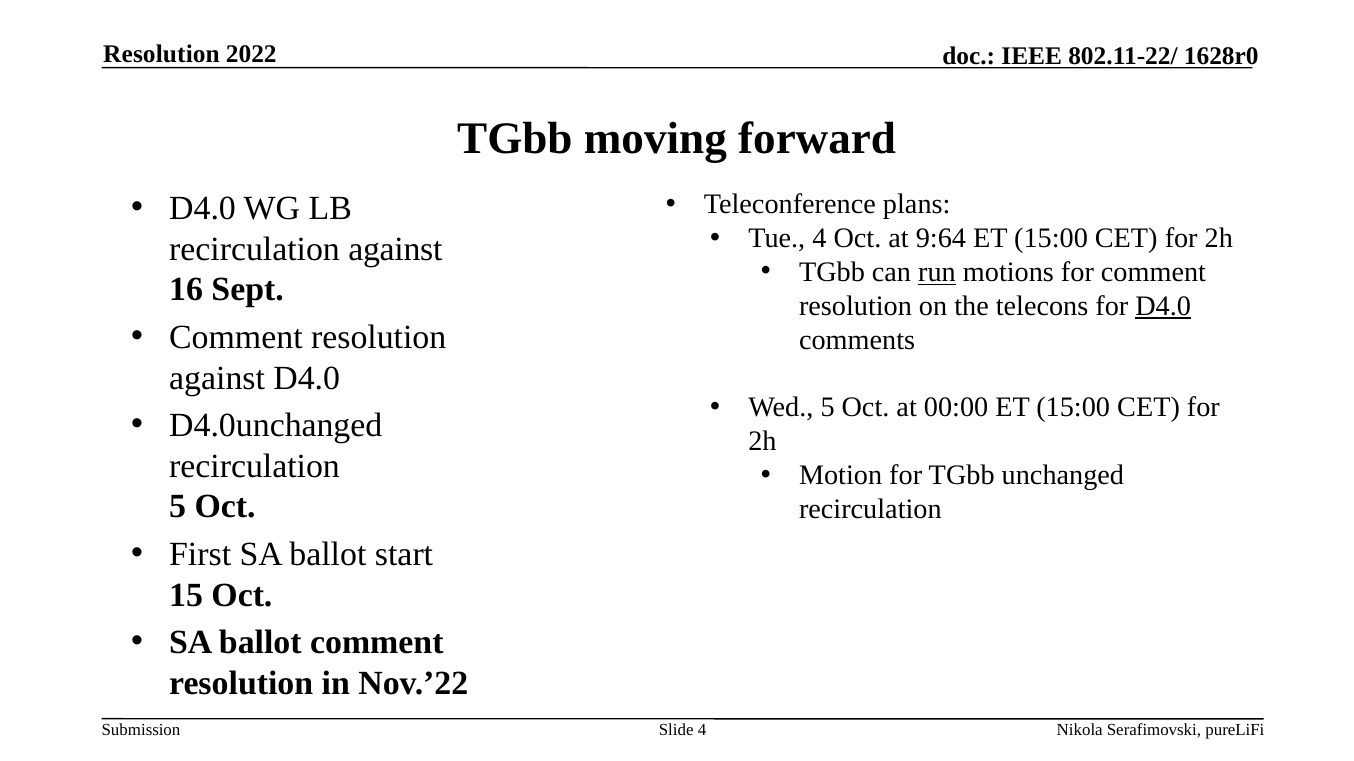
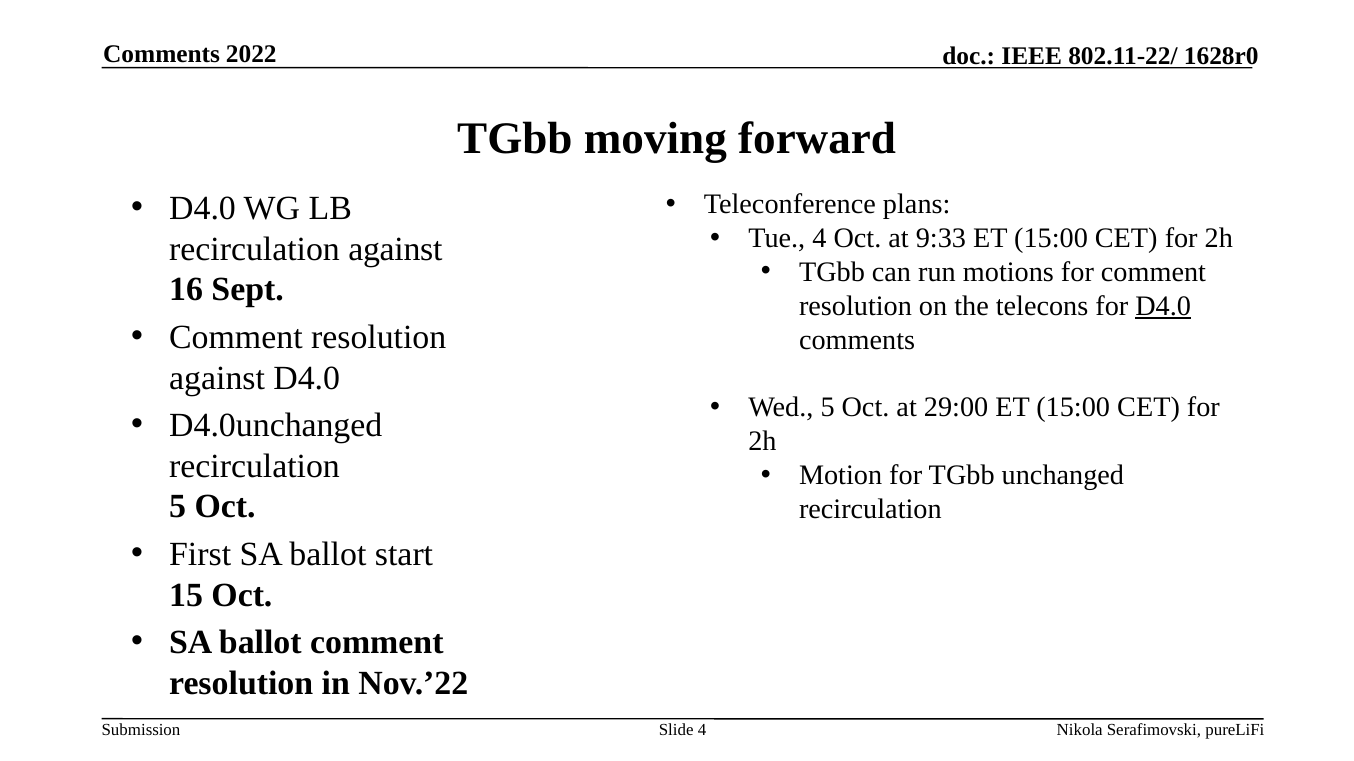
Resolution: Resolution -> Comments (162, 54)
9:64: 9:64 -> 9:33 (941, 239)
run underline: present -> none (937, 273)
00:00: 00:00 -> 29:00 (956, 408)
